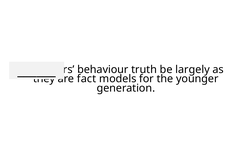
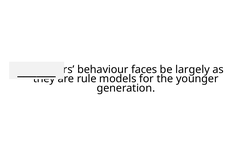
truth: truth -> faces (144, 69)
fact: fact -> rule (87, 79)
